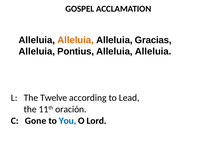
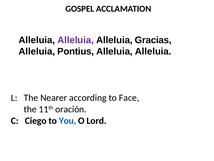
Alleluia colour: orange -> purple (76, 40)
Twelve: Twelve -> Nearer (54, 98)
Lead: Lead -> Face (129, 98)
Gone: Gone -> Ciego (36, 120)
